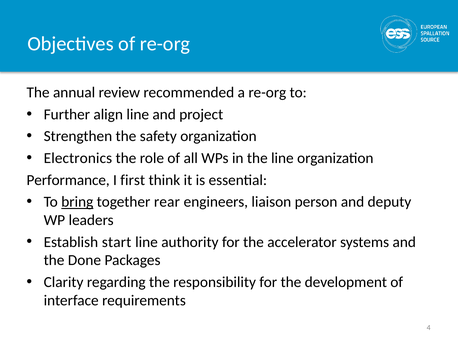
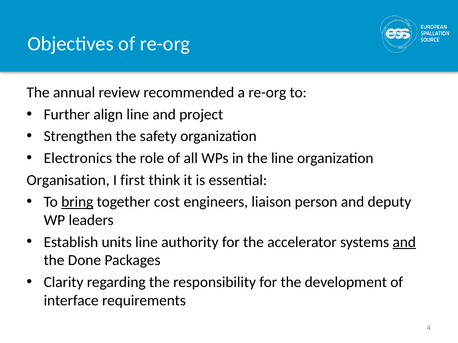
Performance: Performance -> Organisation (68, 180)
rear: rear -> cost (167, 202)
start: start -> units (117, 242)
and underline: none -> present (404, 242)
